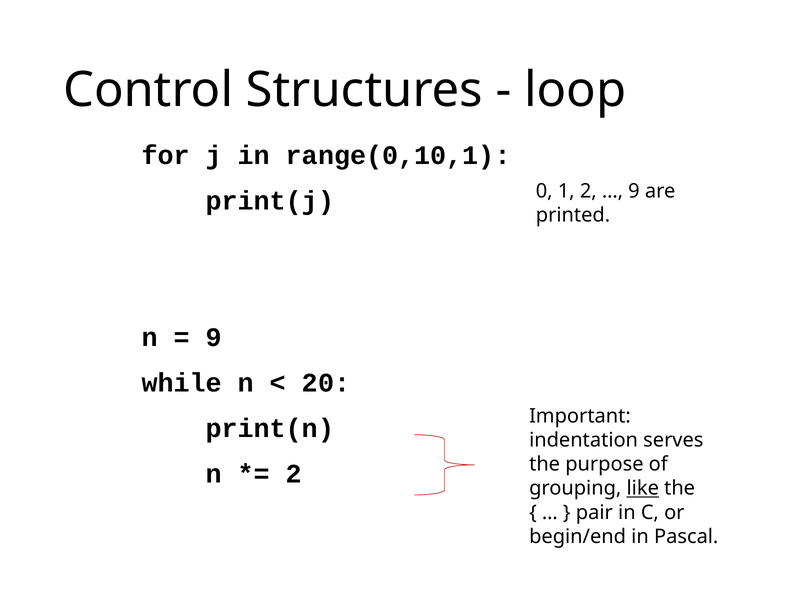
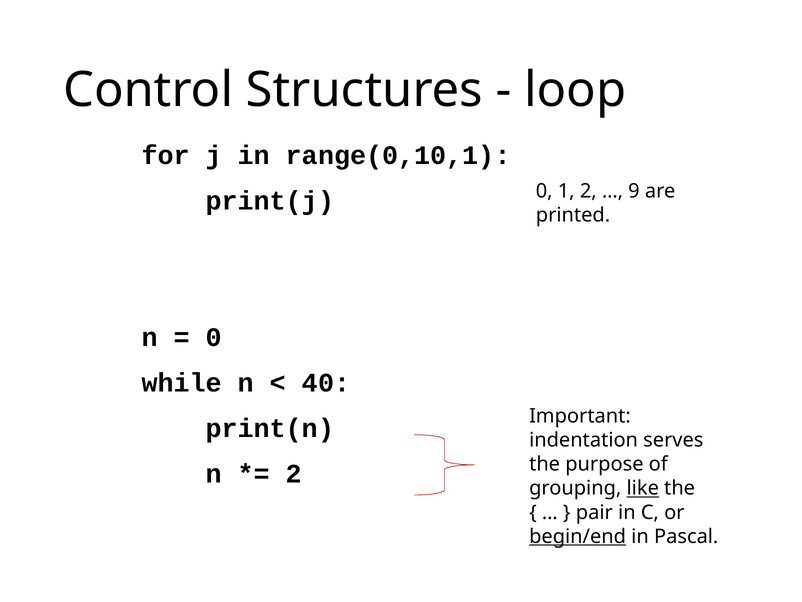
9: 9 -> 0 (214, 337)
20: 20 -> 40 (326, 383)
begin/end underline: none -> present (578, 536)
